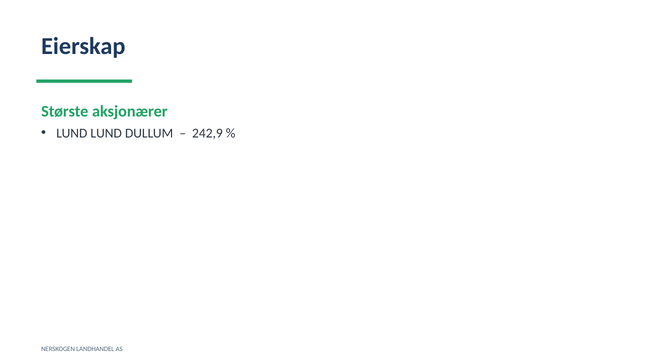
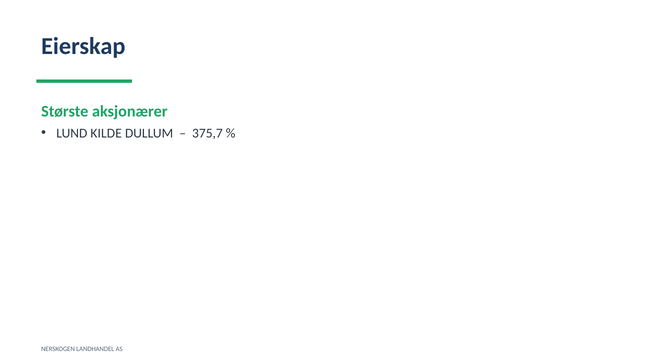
LUND LUND: LUND -> KILDE (106, 133)
242,9: 242,9 -> 375,7 (207, 133)
